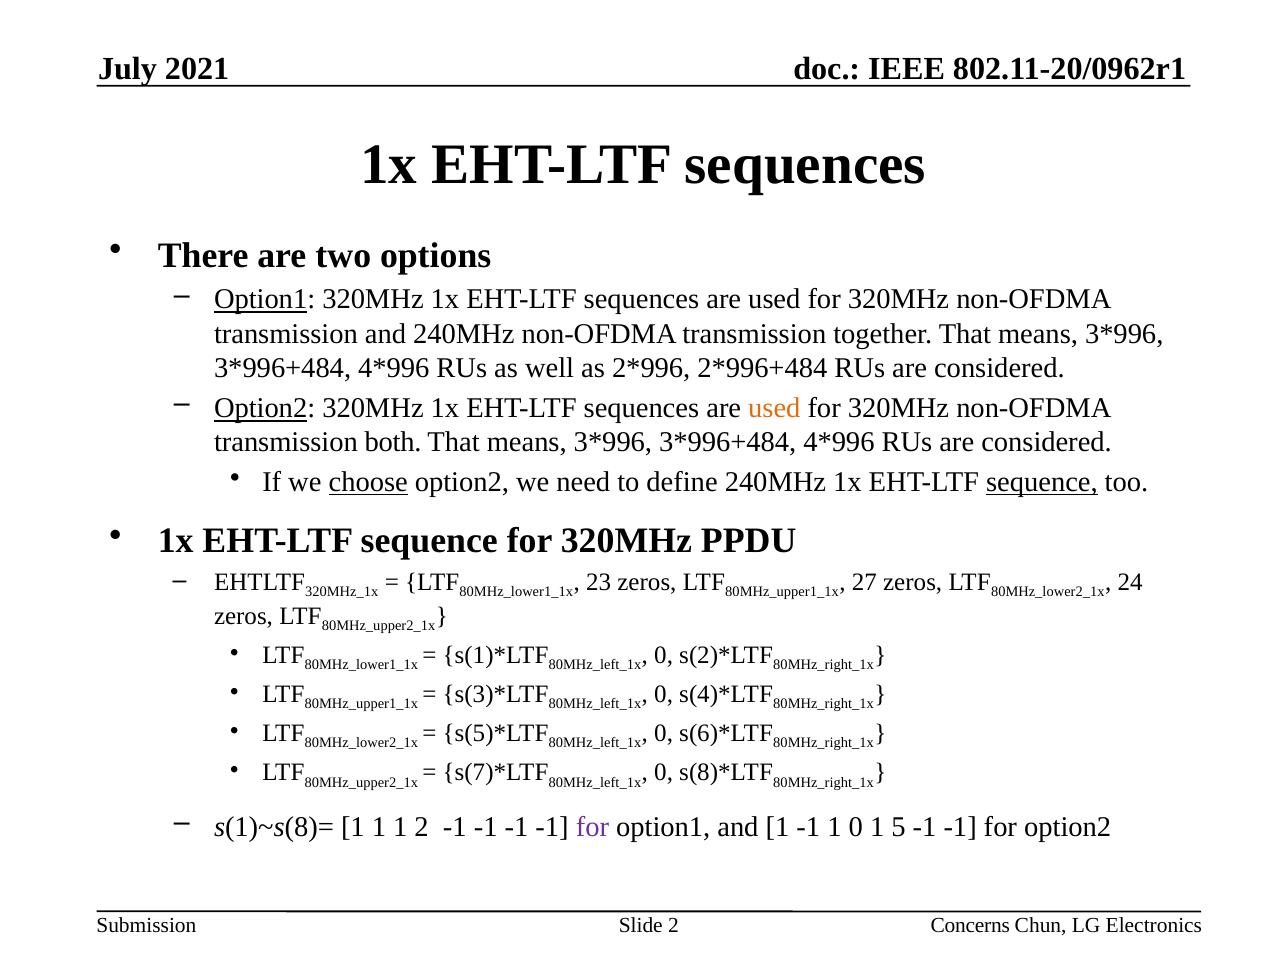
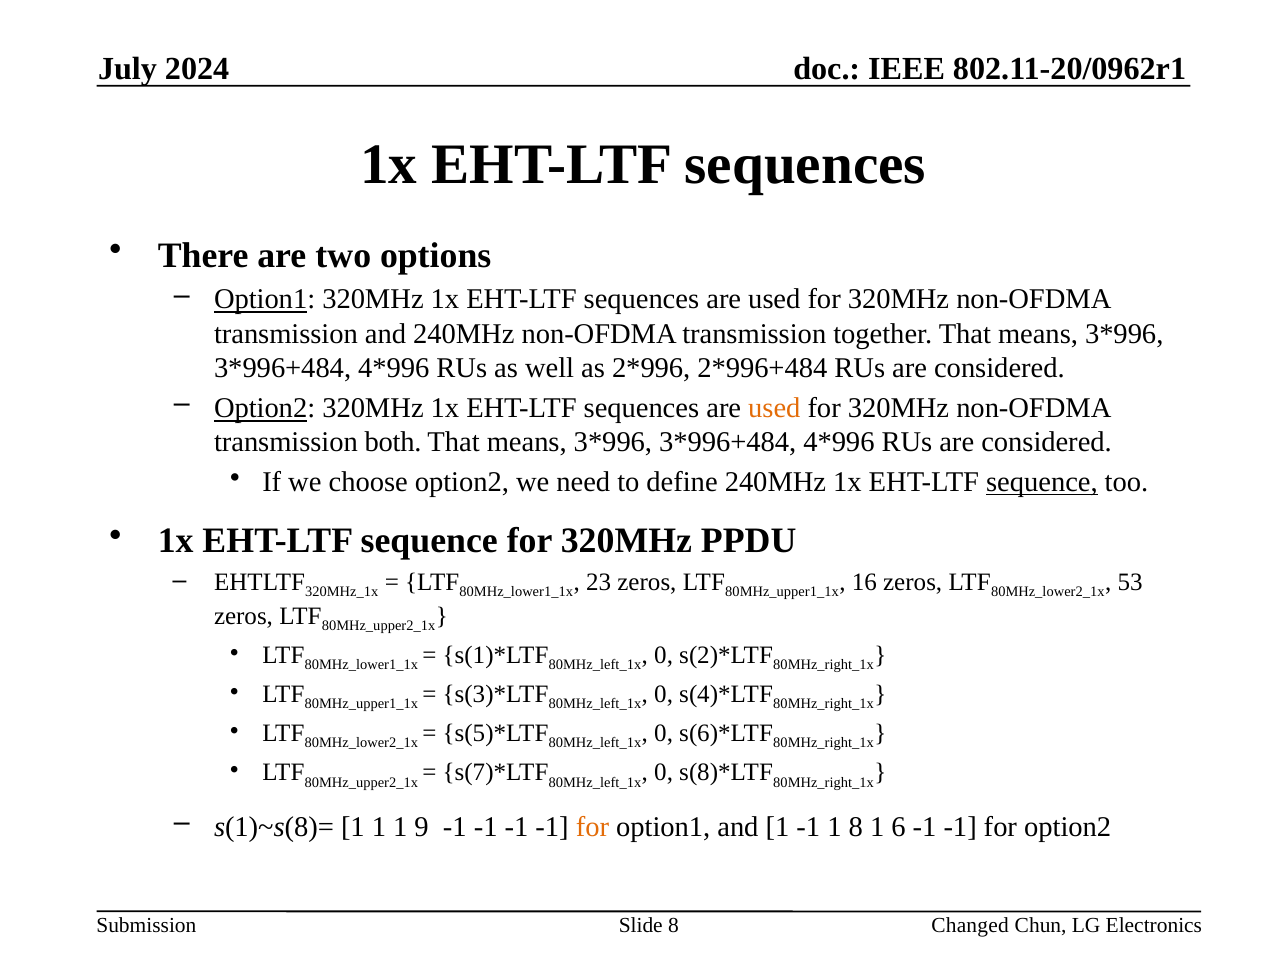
2021: 2021 -> 2024 (197, 69)
choose underline: present -> none (368, 482)
27: 27 -> 16 (864, 582)
24: 24 -> 53 (1130, 582)
1 2: 2 -> 9 (422, 827)
for colour: purple -> orange (592, 827)
1 0: 0 -> 8 (856, 827)
5: 5 -> 6 (898, 827)
Slide 2: 2 -> 8 (673, 926)
Concerns: Concerns -> Changed (970, 926)
